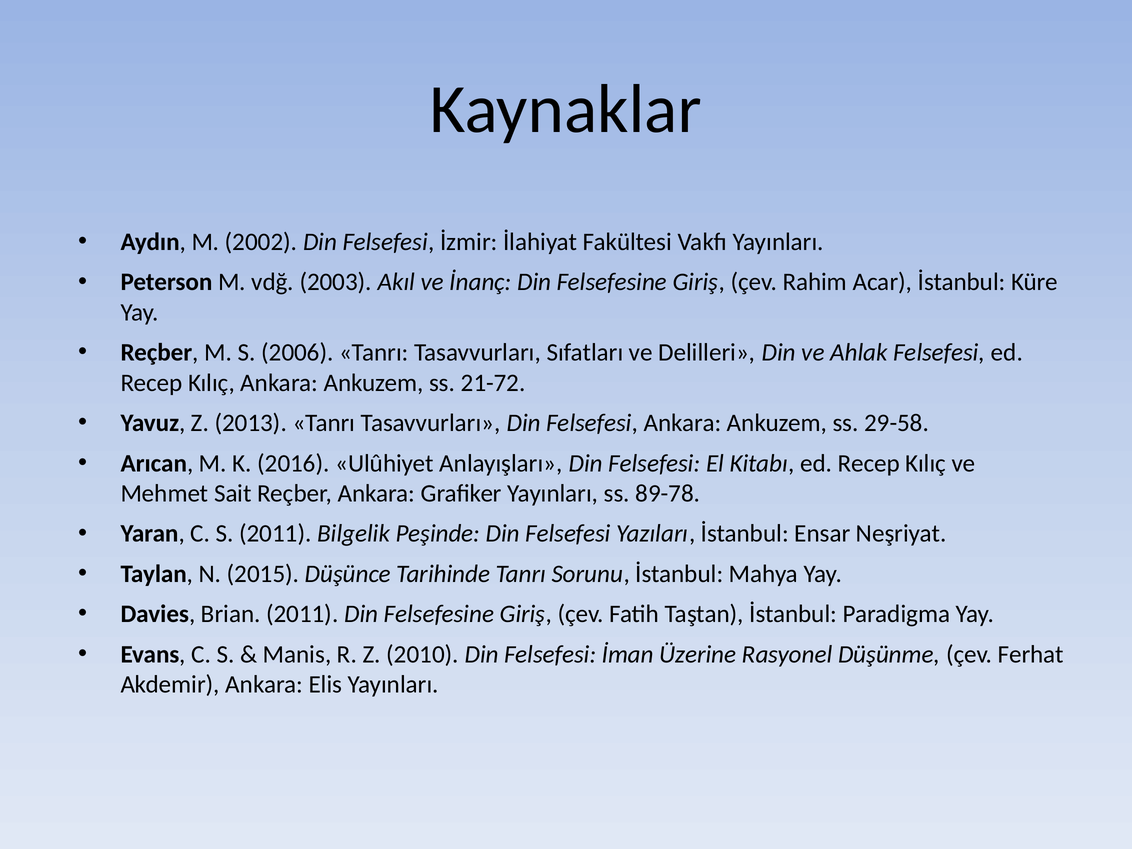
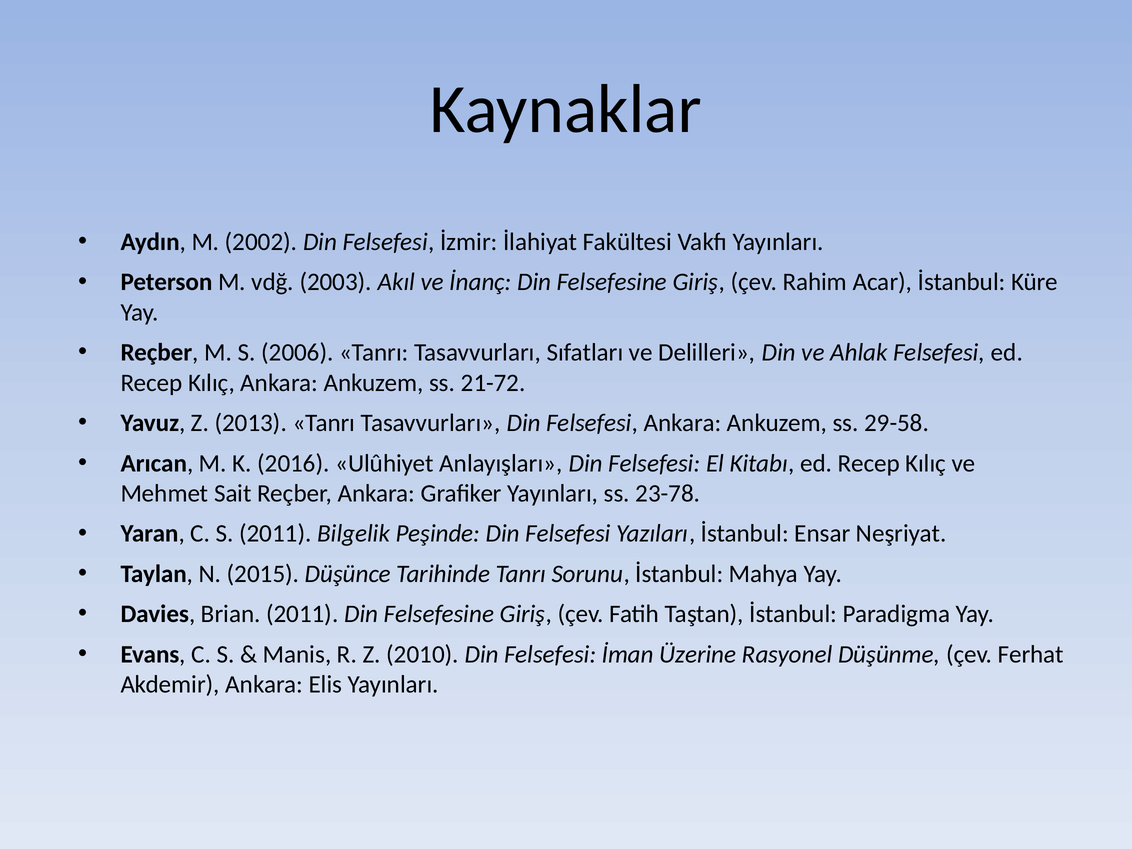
89-78: 89-78 -> 23-78 (668, 493)
